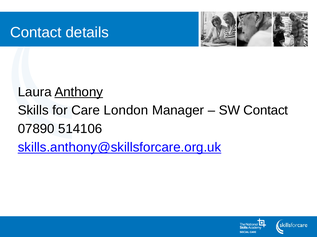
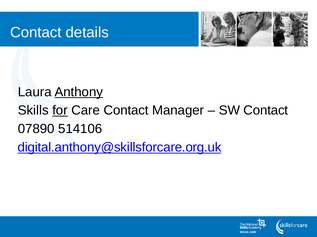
for underline: none -> present (60, 111)
Care London: London -> Contact (126, 111)
skills.anthony@skillsforcare.org.uk: skills.anthony@skillsforcare.org.uk -> digital.anthony@skillsforcare.org.uk (120, 148)
